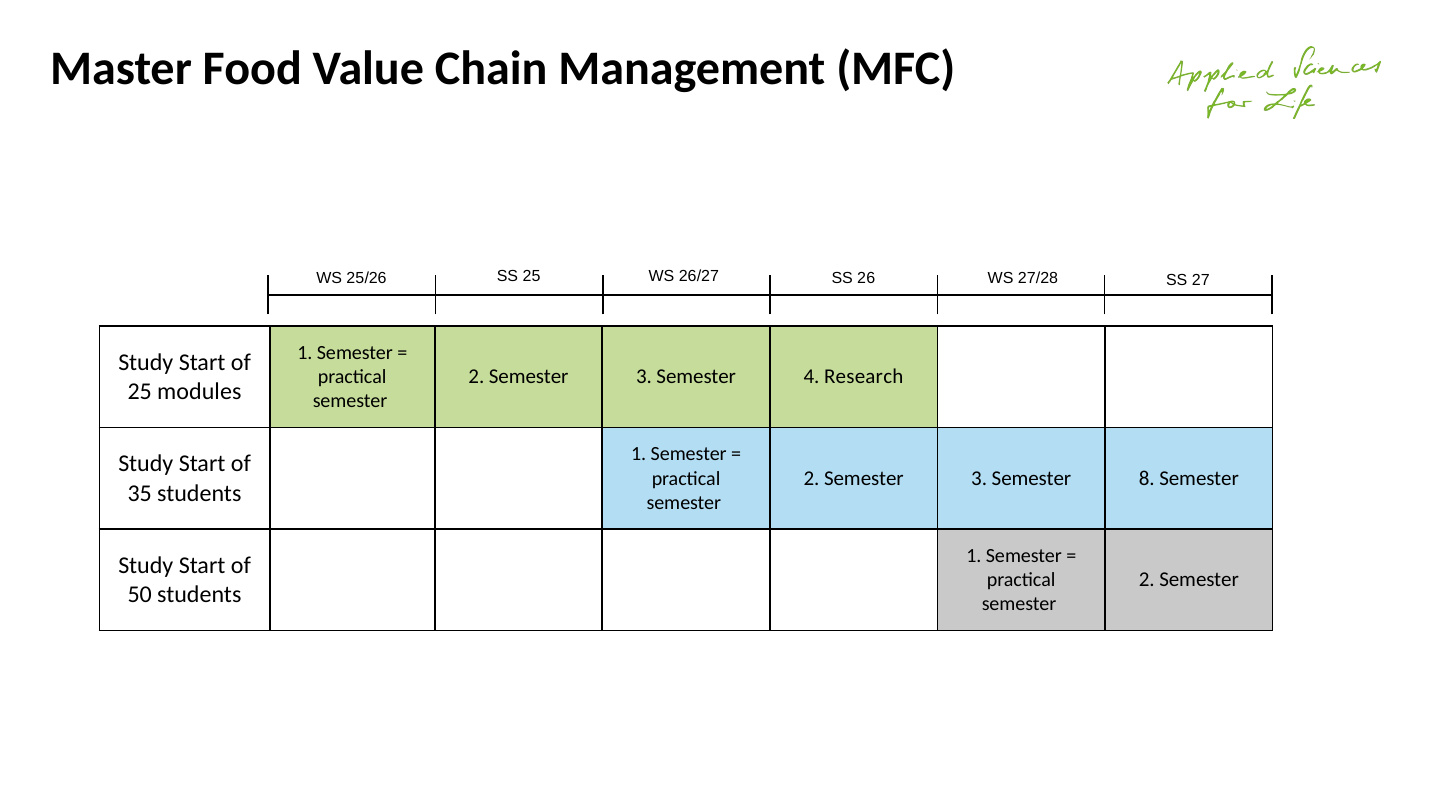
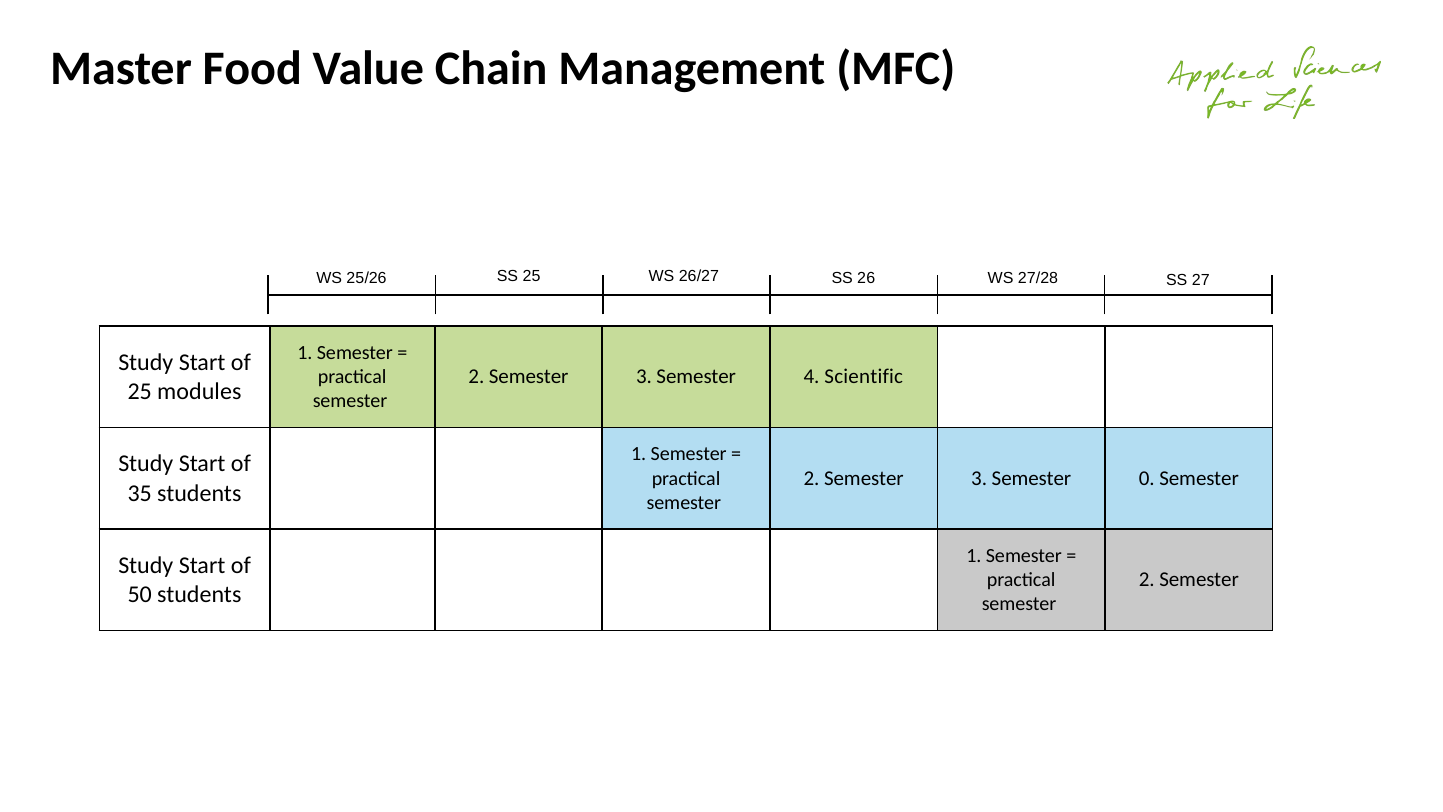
Research: Research -> Scientific (864, 377)
8: 8 -> 0 (1147, 478)
